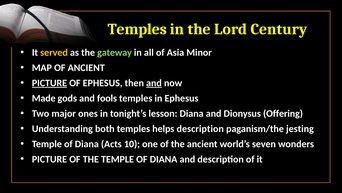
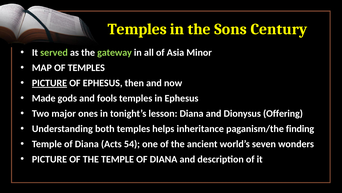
Lord: Lord -> Sons (231, 29)
served colour: yellow -> light green (54, 52)
OF ANCIENT: ANCIENT -> TEMPLES (86, 68)
and underline: present -> none (154, 83)
helps description: description -> inheritance (200, 128)
jesting: jesting -> finding (300, 128)
10: 10 -> 54 (132, 144)
